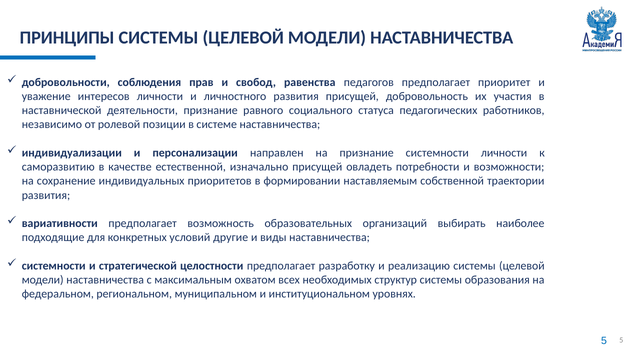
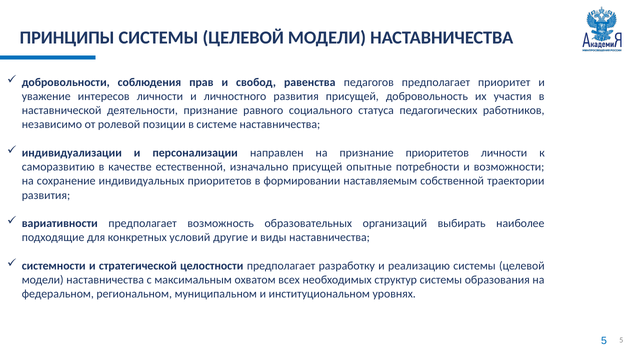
признание системности: системности -> приоритетов (437, 153)
овладеть: овладеть -> опытные (369, 167)
